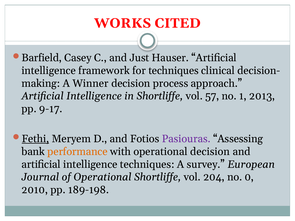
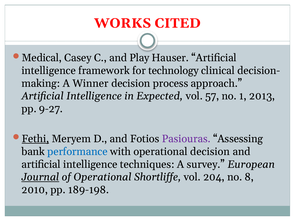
Barfield: Barfield -> Medical (42, 58)
Just: Just -> Play (139, 58)
for techniques: techniques -> technology (174, 71)
in Shortliffe: Shortliffe -> Expected (160, 96)
9-17: 9-17 -> 9-27 (51, 109)
performance colour: orange -> blue (77, 152)
Journal underline: none -> present (40, 177)
0: 0 -> 8 (249, 177)
